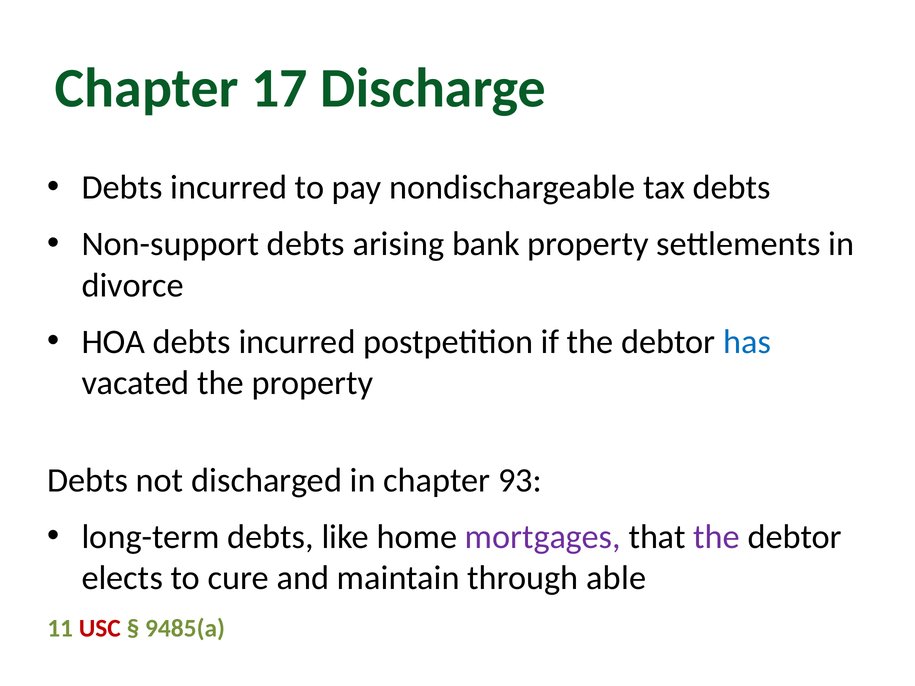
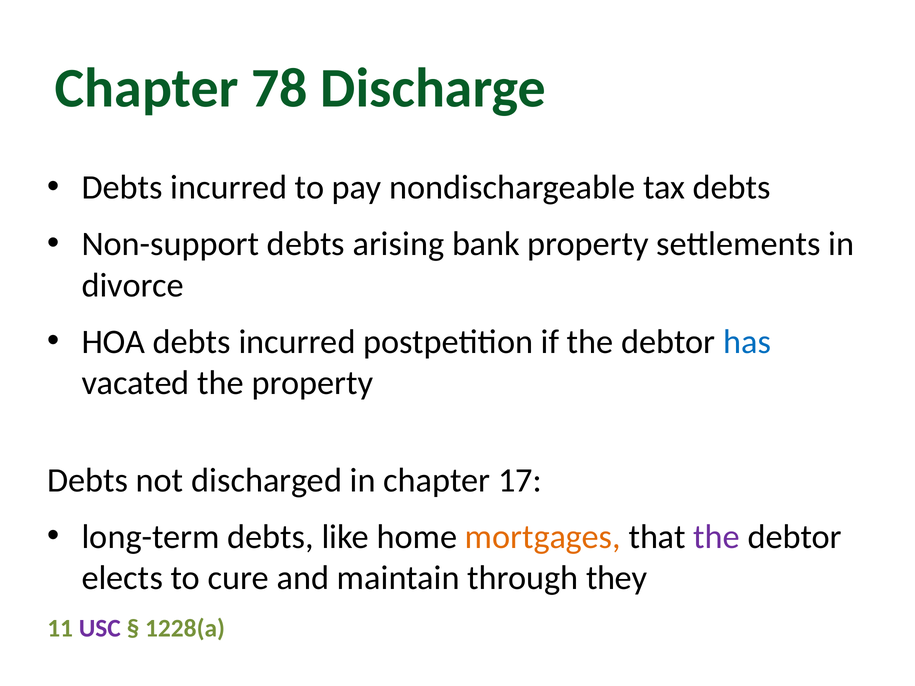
17: 17 -> 78 (279, 89)
93: 93 -> 17 (520, 481)
mortgages colour: purple -> orange (543, 537)
able: able -> they (617, 578)
USC colour: red -> purple (100, 629)
9485(a: 9485(a -> 1228(a (185, 629)
